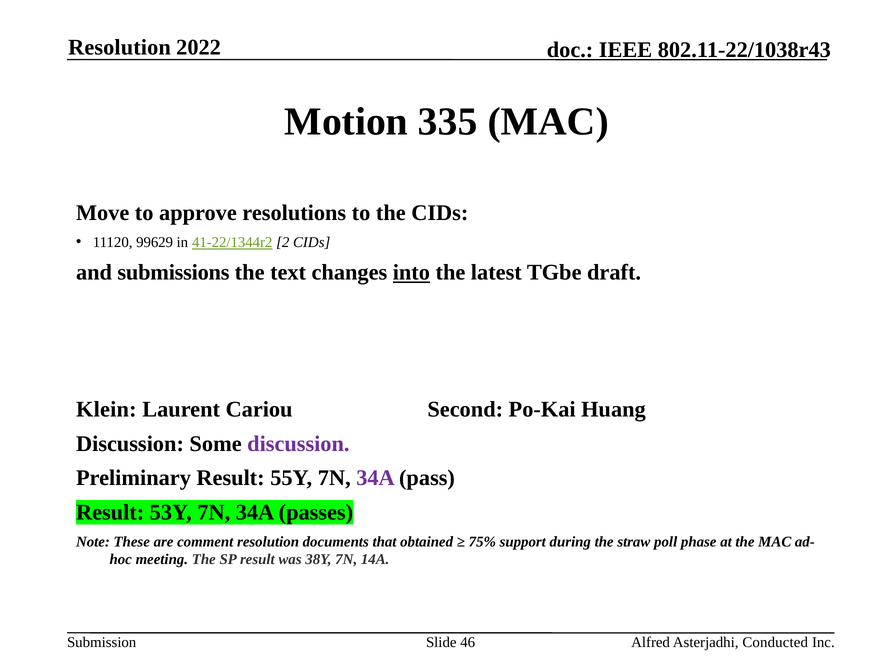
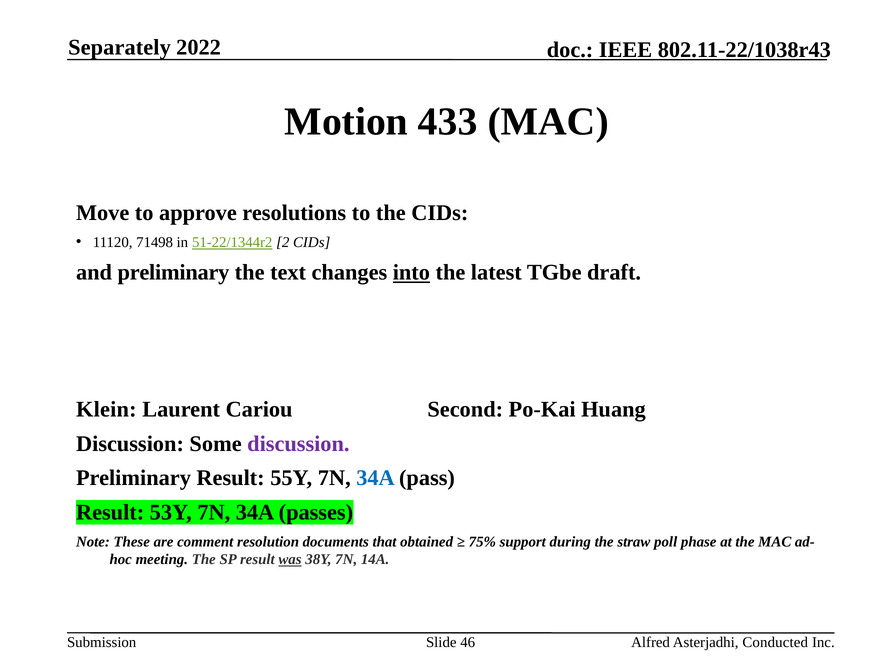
Resolution: Resolution -> Separately (119, 47)
335: 335 -> 433 (448, 122)
99629: 99629 -> 71498 (155, 242)
41-22/1344r2: 41-22/1344r2 -> 51-22/1344r2 (232, 242)
and submissions: submissions -> preliminary (173, 273)
34A colour: purple -> blue (376, 478)
was underline: none -> present (290, 560)
